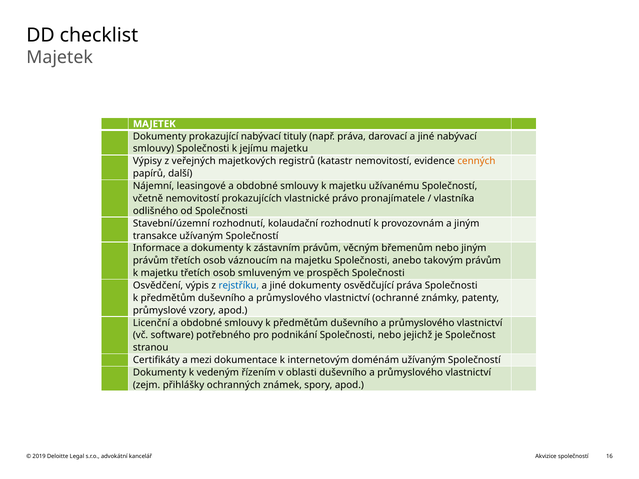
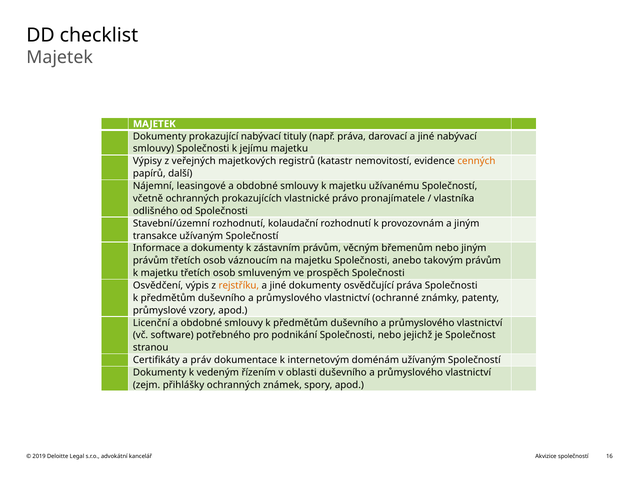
včetně nemovitostí: nemovitostí -> ochranných (192, 199)
rejstříku colour: blue -> orange (239, 286)
mezi: mezi -> práv (201, 360)
